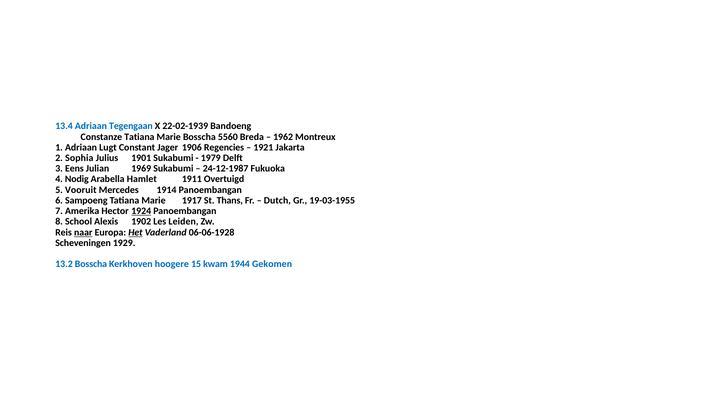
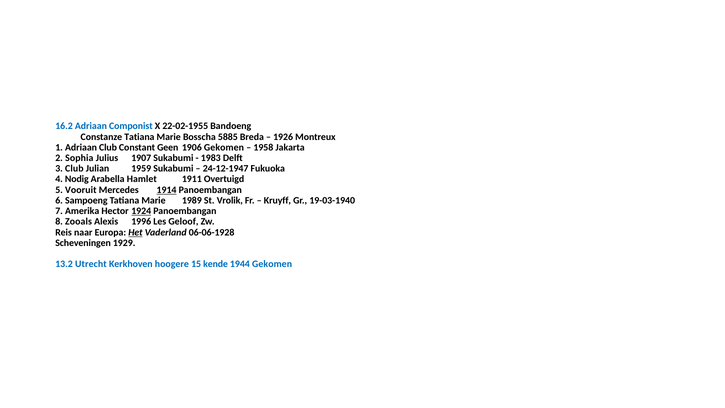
13.4: 13.4 -> 16.2 (64, 126)
Tegengaan: Tegengaan -> Componist (131, 126)
22-02-1939: 22-02-1939 -> 22-02-1955 (185, 126)
5560: 5560 -> 5885 (228, 137)
1962: 1962 -> 1926 (283, 137)
Adriaan Lugt: Lugt -> Club (108, 147)
Jager: Jager -> Geen (168, 147)
1906 Regencies: Regencies -> Gekomen (224, 147)
1921: 1921 -> 1958 (263, 147)
1901: 1901 -> 1907 (141, 158)
1979: 1979 -> 1983 (211, 158)
3 Eens: Eens -> Club (74, 169)
1969: 1969 -> 1959 (141, 169)
24-12-1987: 24-12-1987 -> 24-12-1947 (226, 169)
1914 underline: none -> present (167, 190)
1917: 1917 -> 1989 (192, 200)
Thans: Thans -> Vrolik (230, 200)
Dutch: Dutch -> Kruyff (277, 200)
19-03-1955: 19-03-1955 -> 19-03-1940 (332, 200)
School: School -> Zooals (79, 222)
1902: 1902 -> 1996 (141, 222)
Leiden: Leiden -> Geloof (183, 222)
naar underline: present -> none (83, 232)
13.2 Bosscha: Bosscha -> Utrecht (91, 264)
kwam: kwam -> kende (216, 264)
